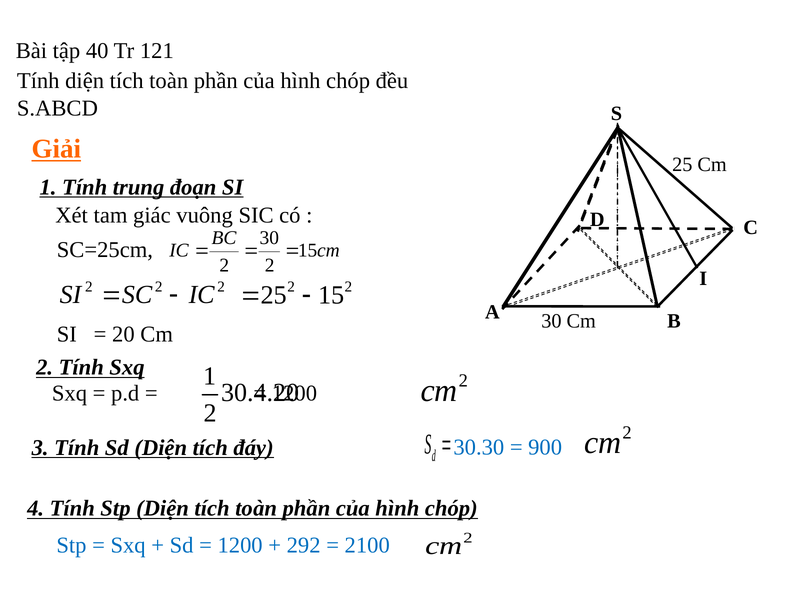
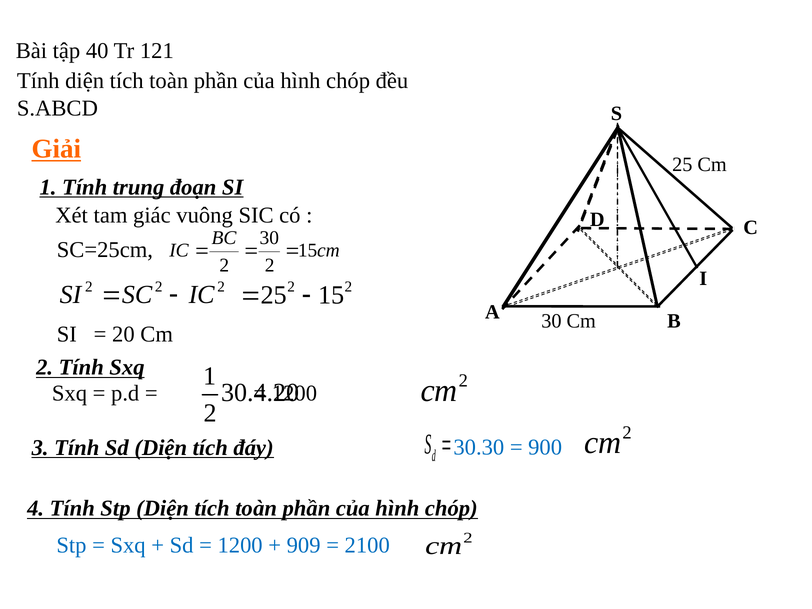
292: 292 -> 909 (304, 545)
